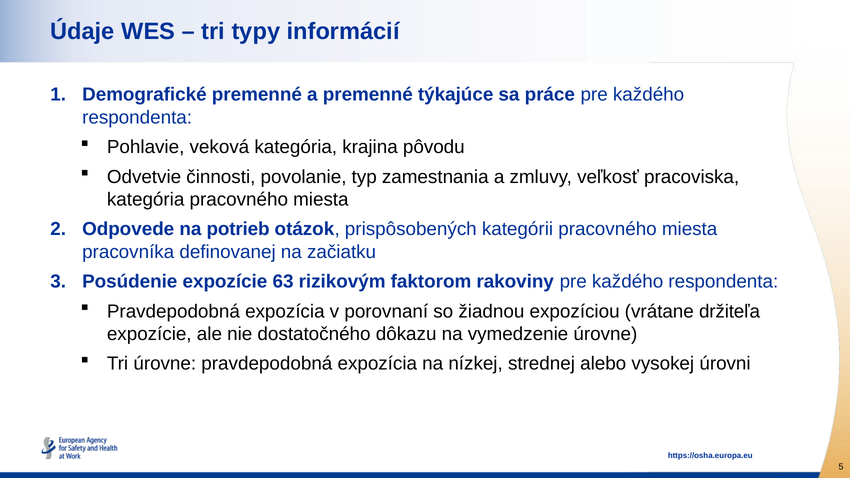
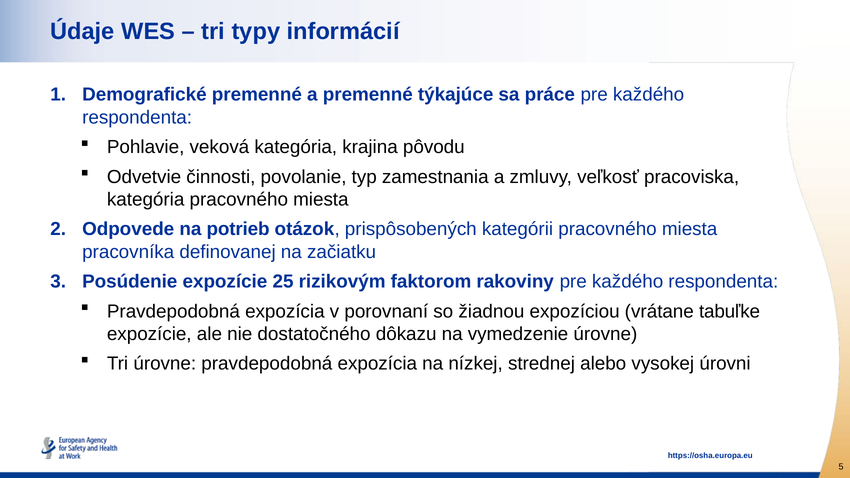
63: 63 -> 25 (283, 282)
držiteľa: držiteľa -> tabuľke (730, 311)
